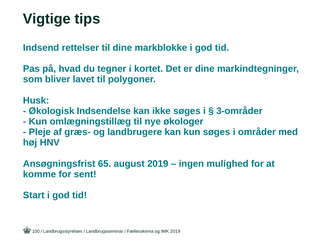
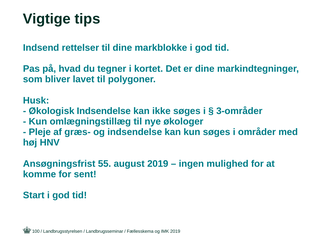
og landbrugere: landbrugere -> indsendelse (135, 132)
65: 65 -> 55 (105, 164)
